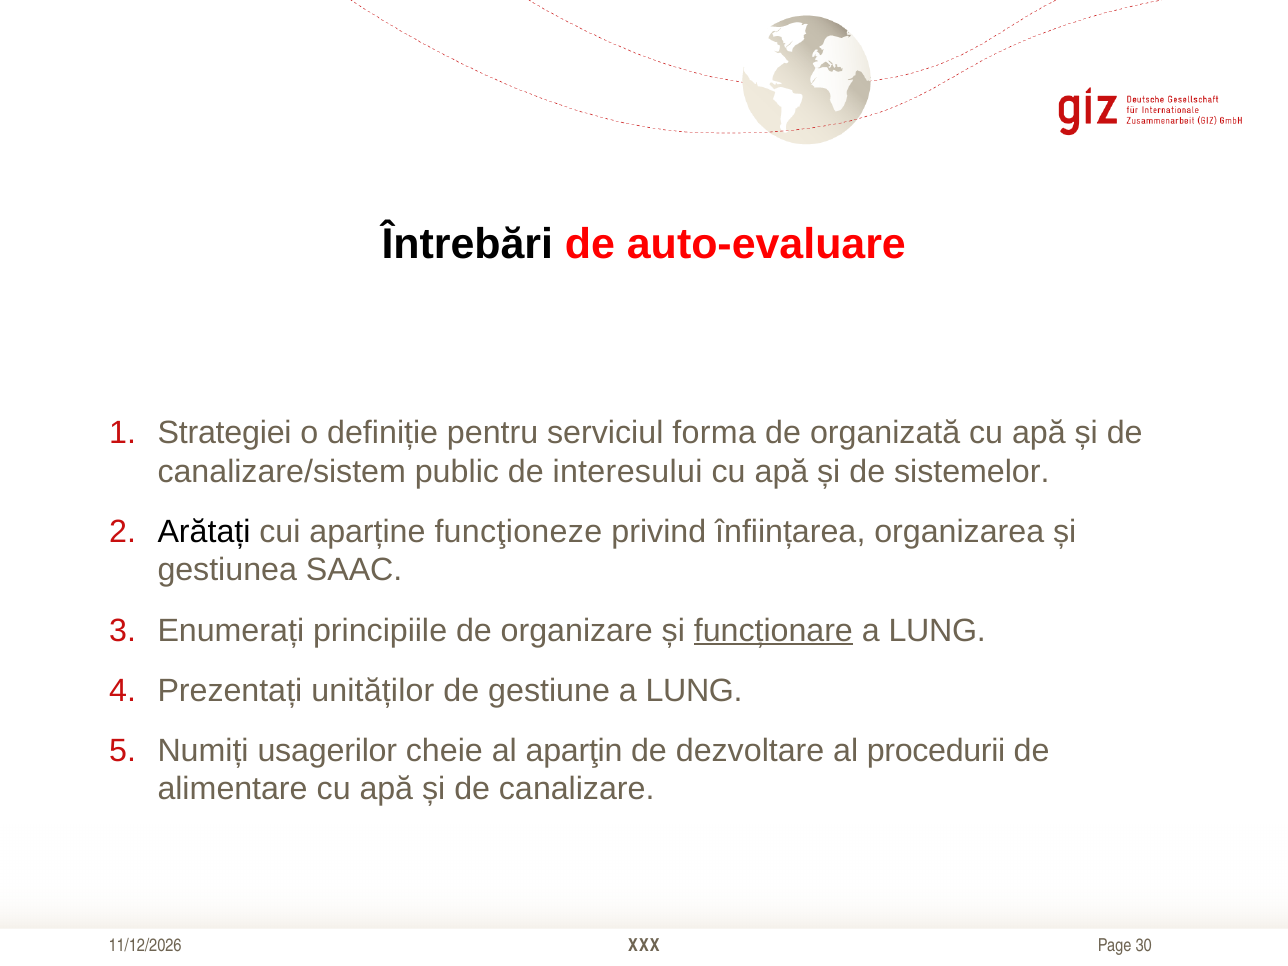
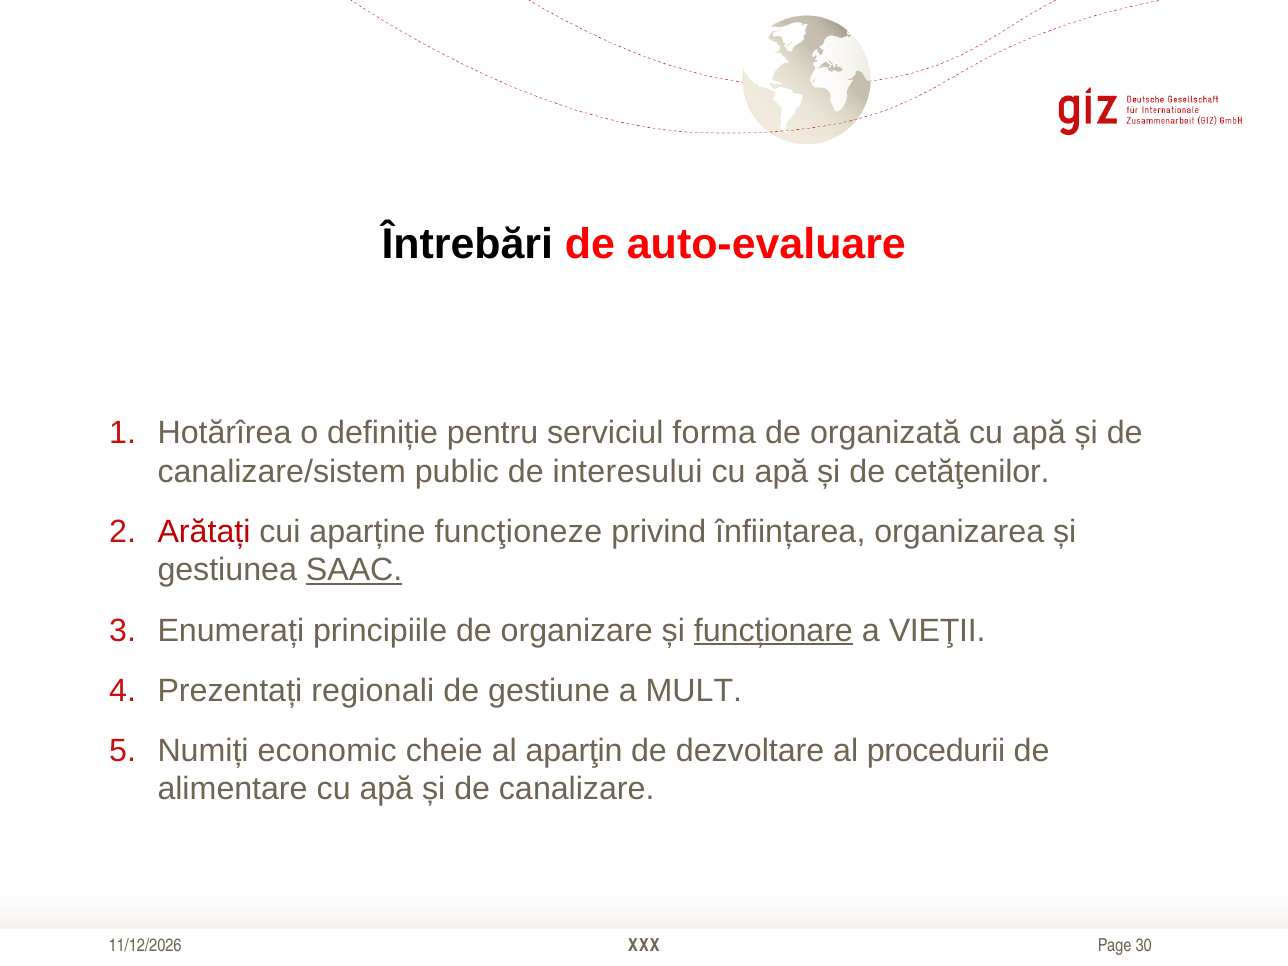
Strategiei: Strategiei -> Hotărîrea (225, 433)
sistemelor: sistemelor -> cetăţenilor (972, 472)
Arătați colour: black -> red (204, 532)
SAAC underline: none -> present (354, 570)
LUNG: LUNG -> VIEŢII (937, 630)
unităților: unităților -> regionali (373, 690)
gestiune a LUNG: LUNG -> MULT (694, 690)
usagerilor: usagerilor -> economic (327, 751)
